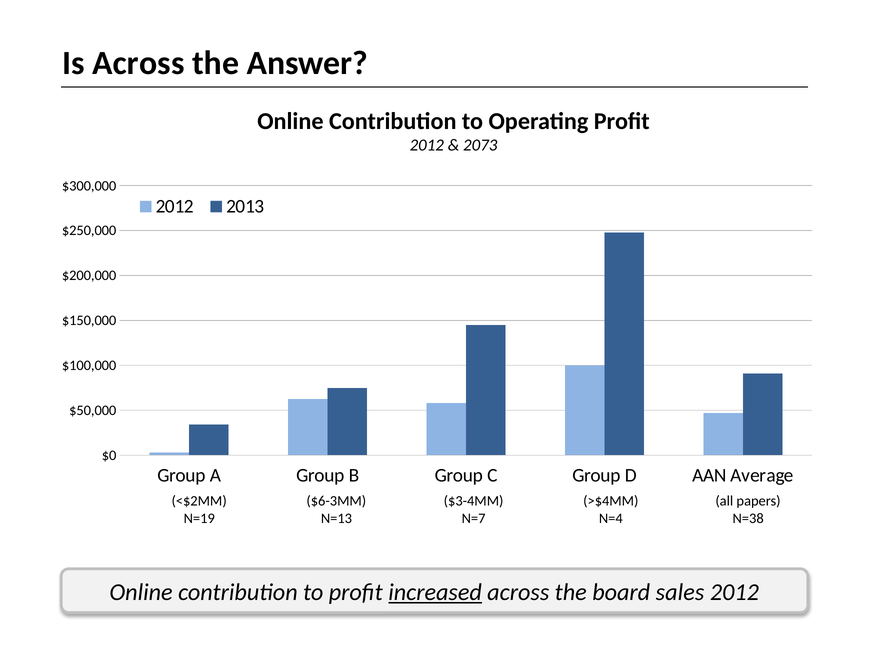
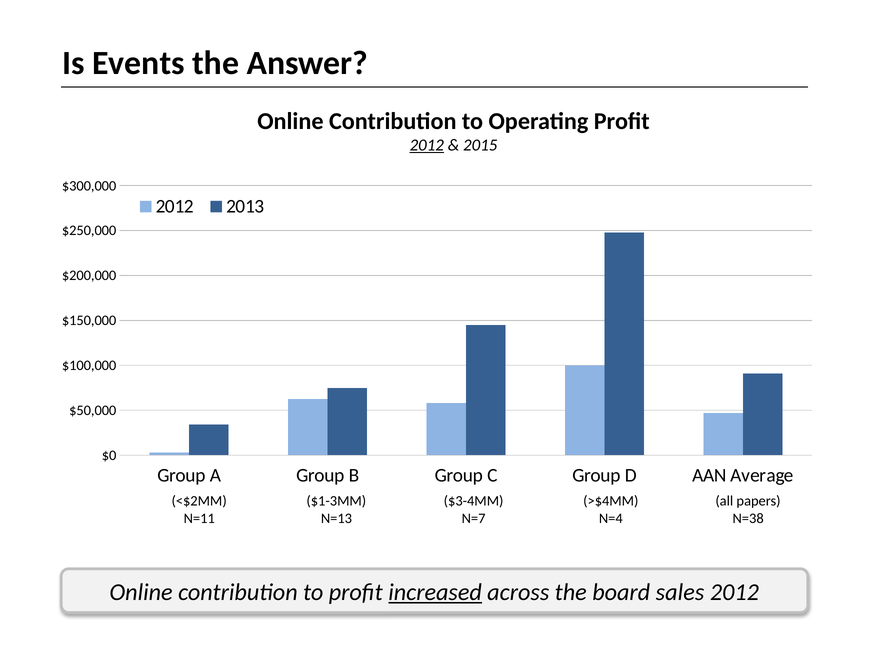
Is Across: Across -> Events (138, 63)
2012 underline: none -> present (427, 145)
2073: 2073 -> 2015 (480, 145)
$6-3MM: $6-3MM -> $1-3MM (336, 501)
N=19: N=19 -> N=11 (199, 519)
